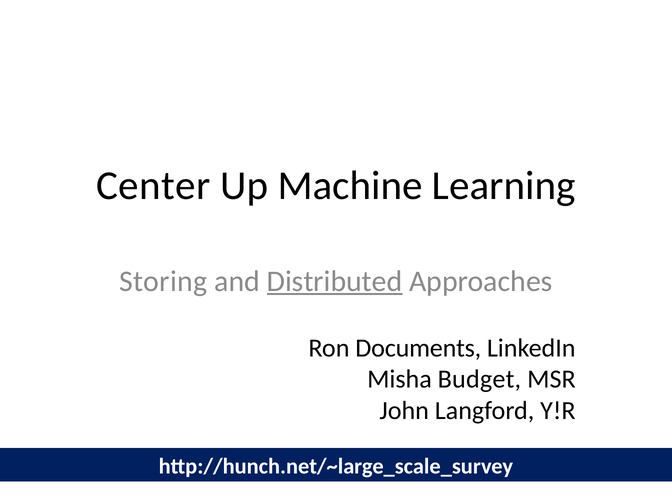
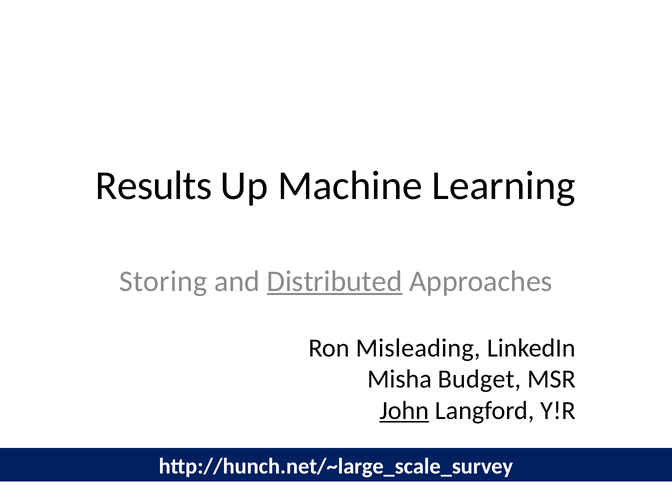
Center: Center -> Results (154, 186)
Documents: Documents -> Misleading (418, 348)
John underline: none -> present (404, 411)
